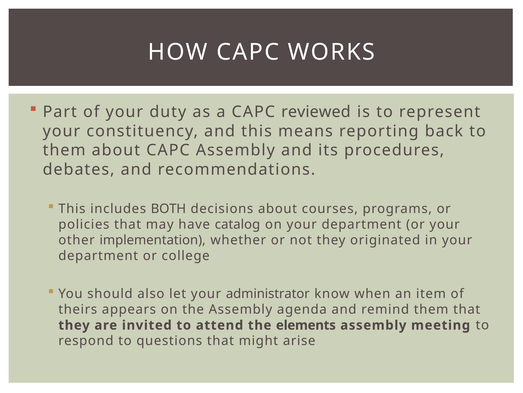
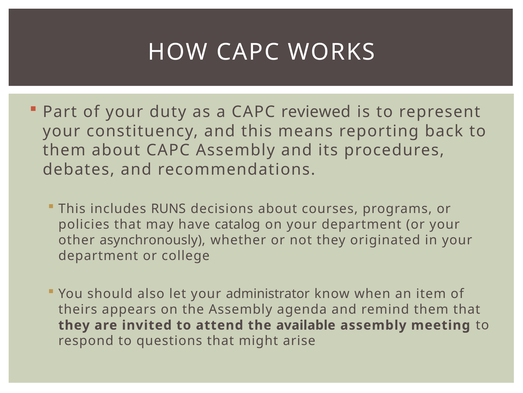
BOTH: BOTH -> RUNS (168, 208)
implementation: implementation -> asynchronously (153, 240)
elements: elements -> available (306, 325)
